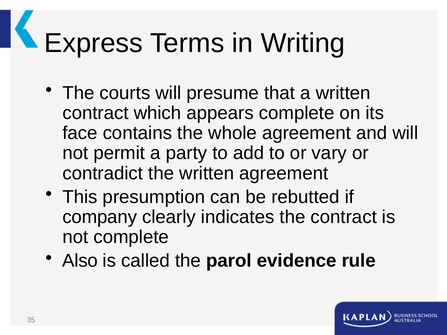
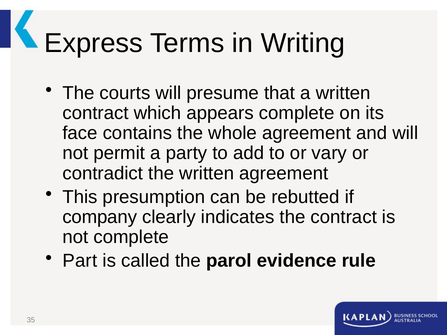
Also: Also -> Part (80, 261)
